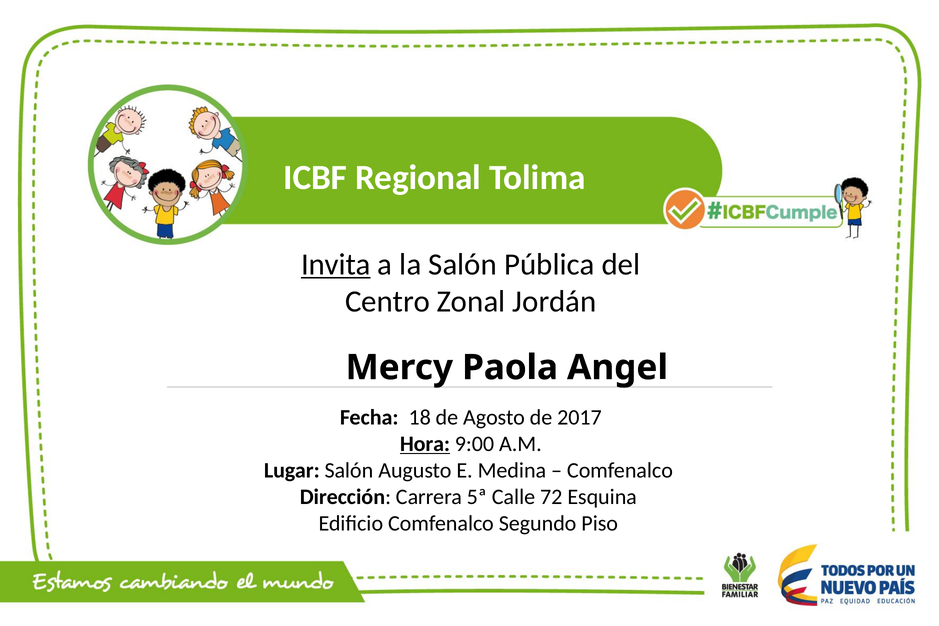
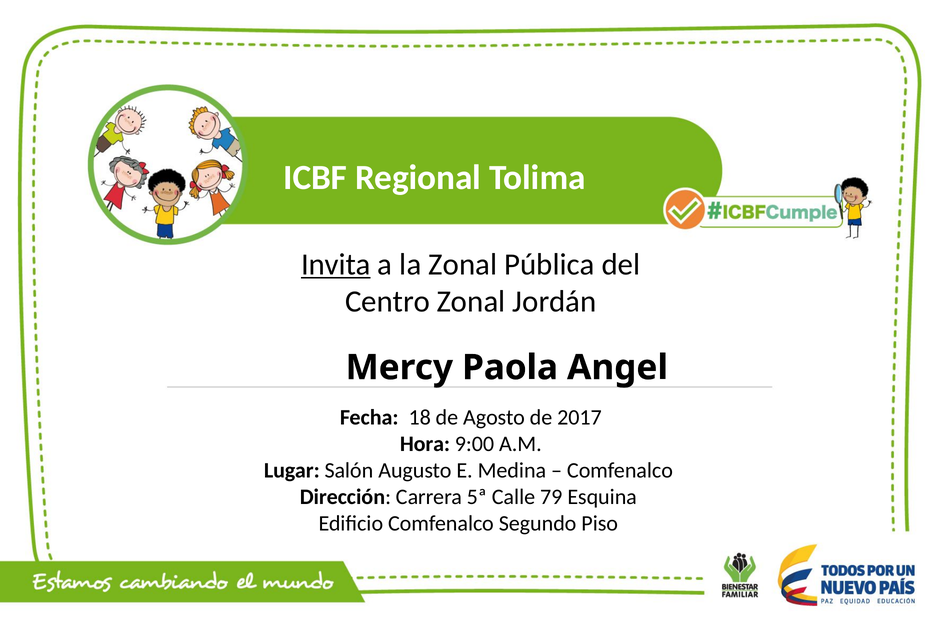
la Salón: Salón -> Zonal (463, 264)
Hora underline: present -> none (425, 444)
72: 72 -> 79 (551, 497)
